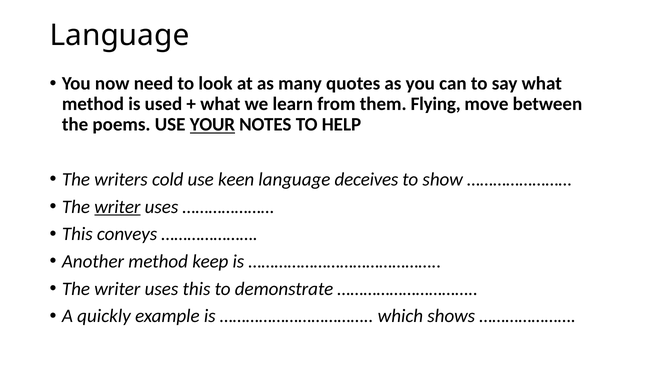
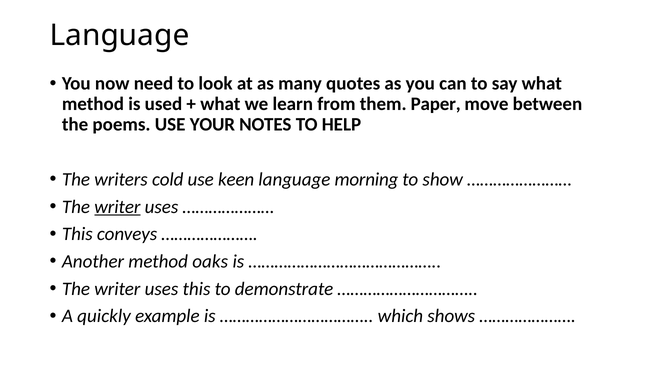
Flying: Flying -> Paper (436, 104)
YOUR underline: present -> none (212, 125)
deceives: deceives -> morning (366, 179)
keep: keep -> oaks (210, 261)
